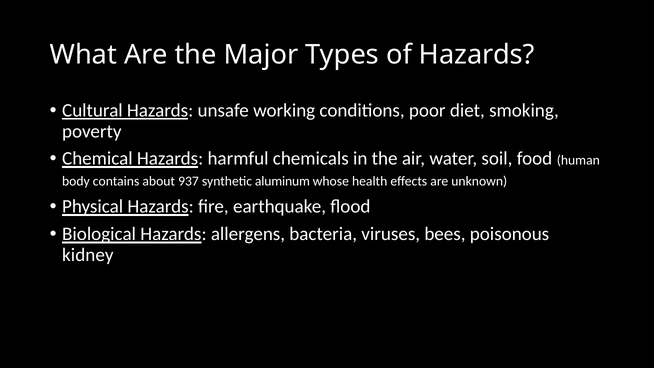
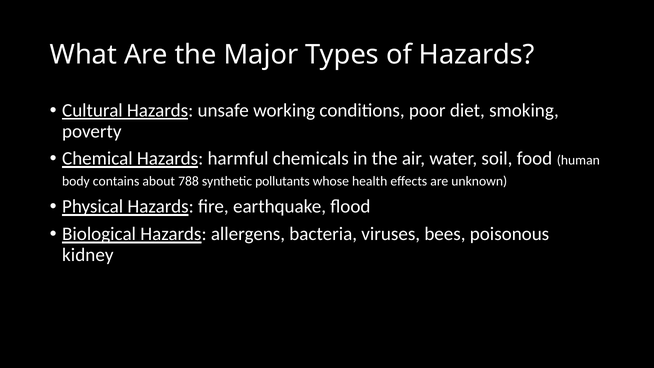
937: 937 -> 788 (188, 181)
aluminum: aluminum -> pollutants (282, 181)
